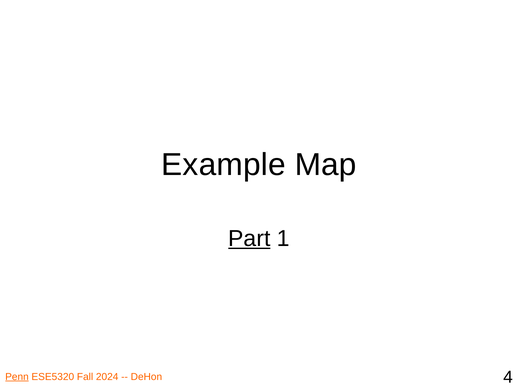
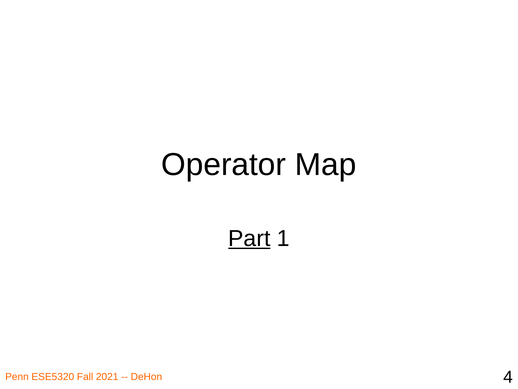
Example: Example -> Operator (224, 165)
Penn underline: present -> none (17, 376)
2024: 2024 -> 2021 (107, 376)
